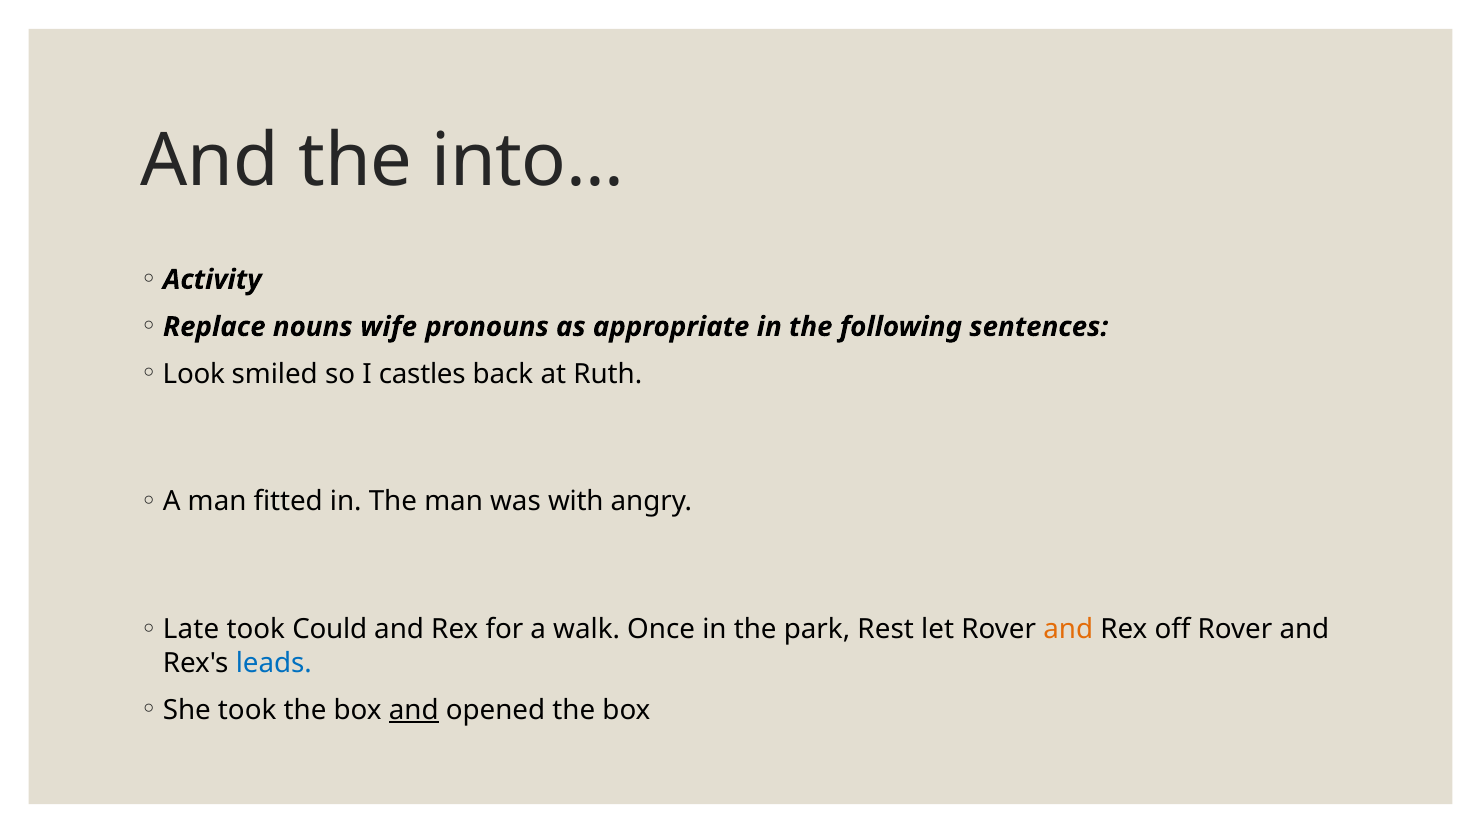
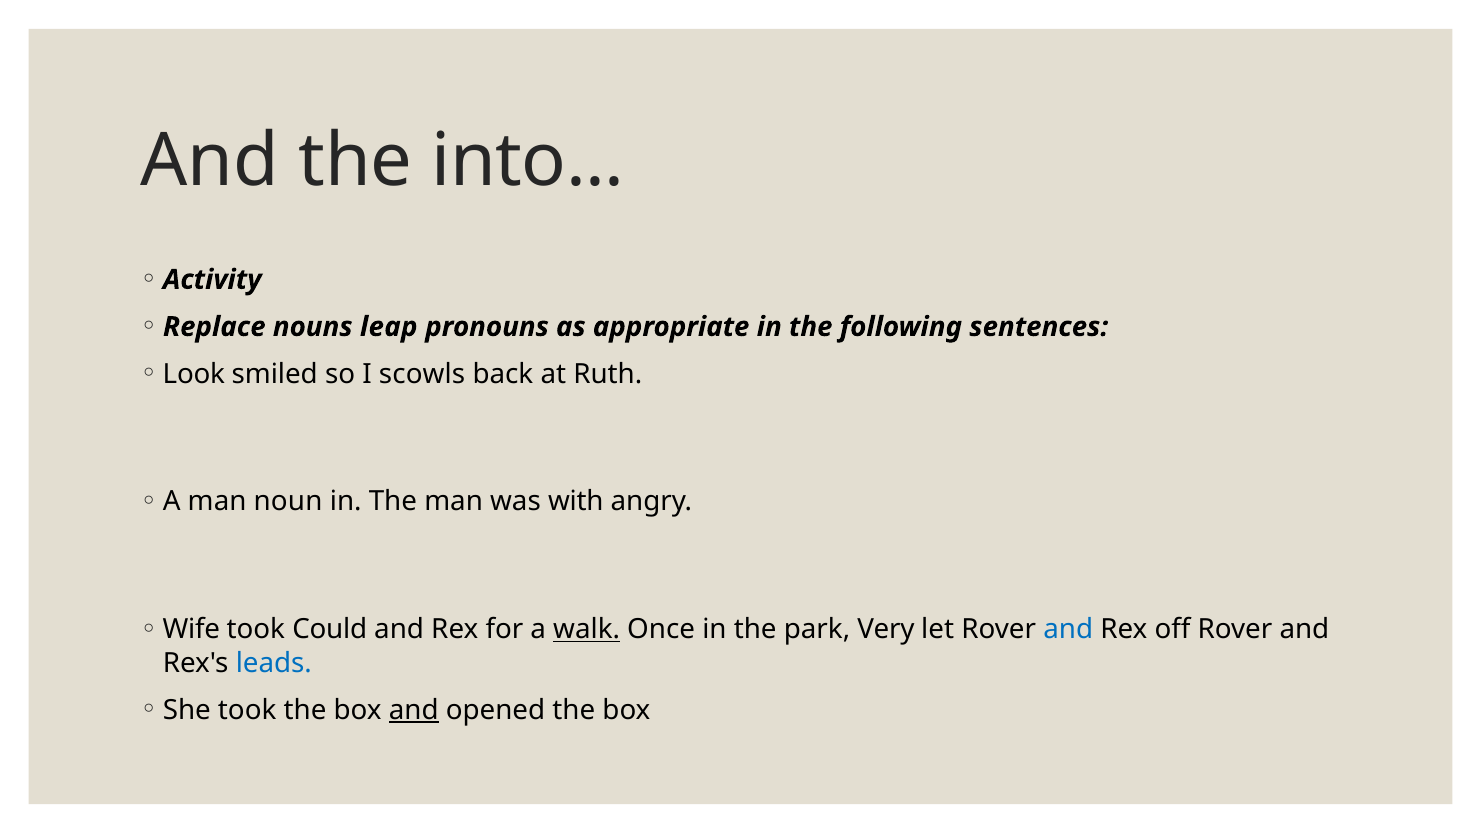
wife: wife -> leap (389, 327)
castles: castles -> scowls (422, 374)
fitted: fitted -> noun (288, 502)
Late: Late -> Wife (191, 630)
walk underline: none -> present (587, 630)
Rest: Rest -> Very (886, 630)
and colour: orange -> blue (1068, 630)
